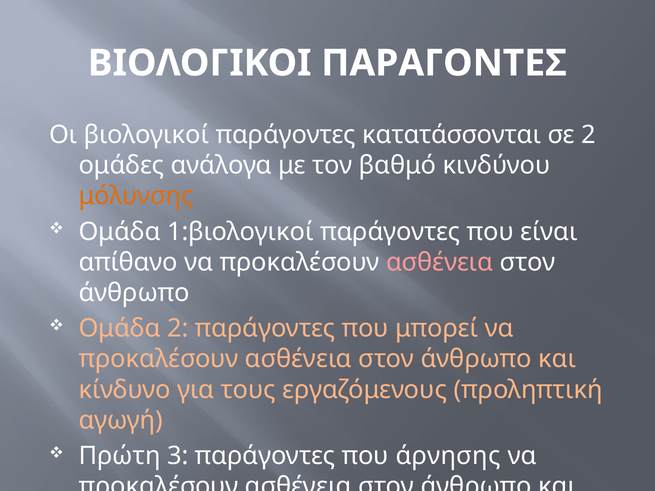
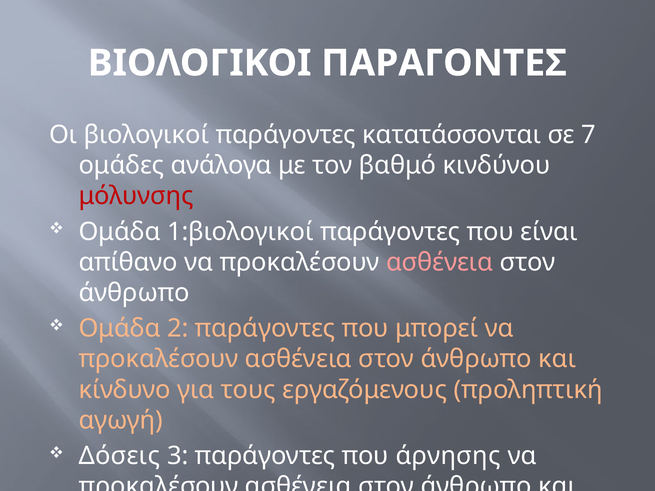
σε 2: 2 -> 7 (589, 135)
μόλυνσης colour: orange -> red (136, 196)
Πρώτη: Πρώτη -> Δόσεις (119, 456)
